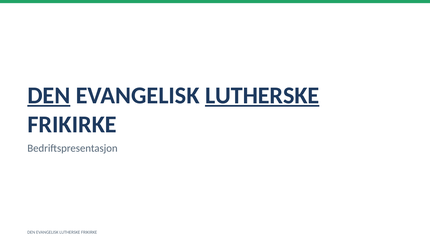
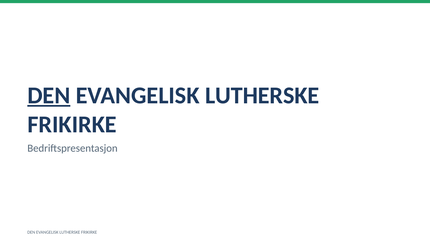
LUTHERSKE underline: present -> none (262, 95)
